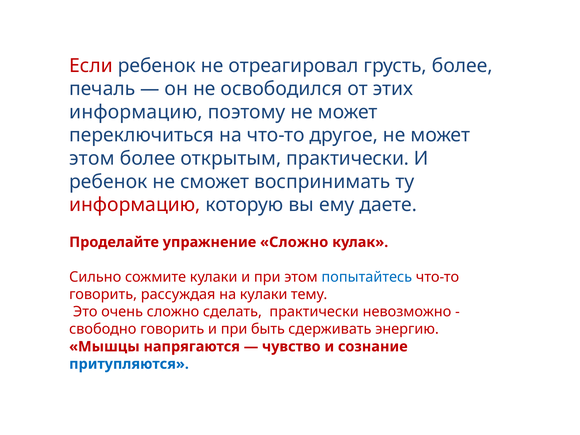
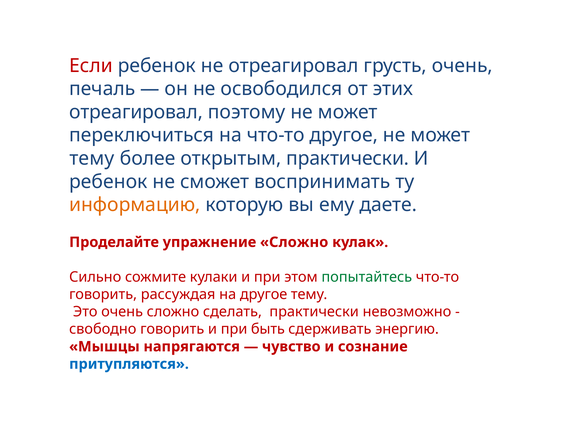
грусть более: более -> очень (462, 66)
информацию: информацию -> отреагировал (136, 112)
этом: этом -> тему (92, 158)
информацию colour: red -> orange (135, 205)
попытайтесь colour: blue -> green (367, 277)
на кулаки: кулаки -> другое (264, 294)
